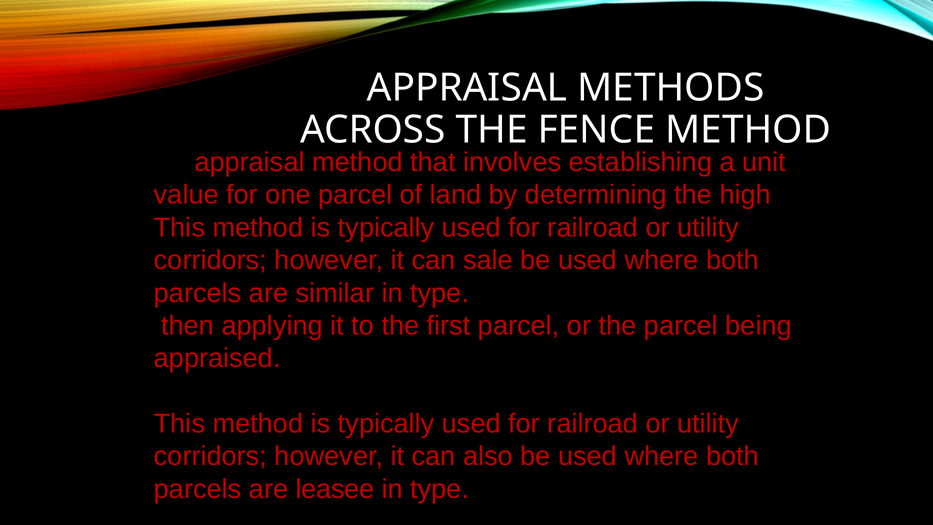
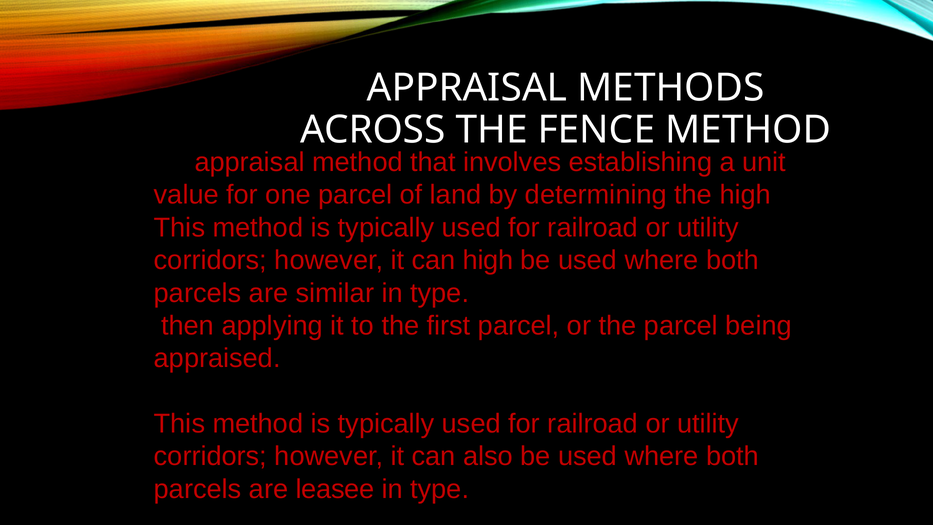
can sale: sale -> high (488, 260)
